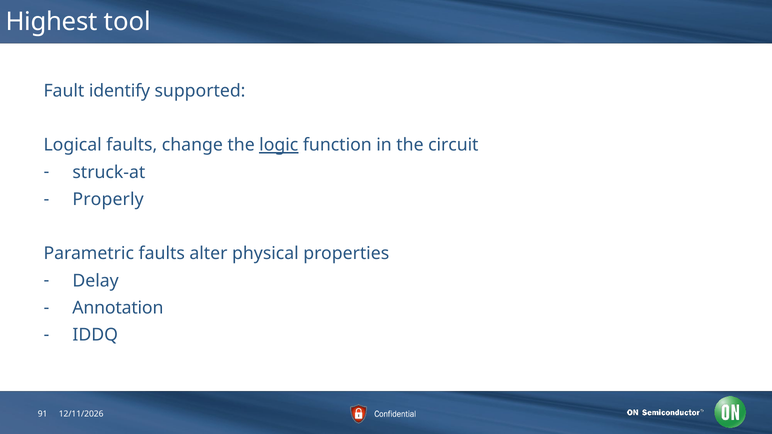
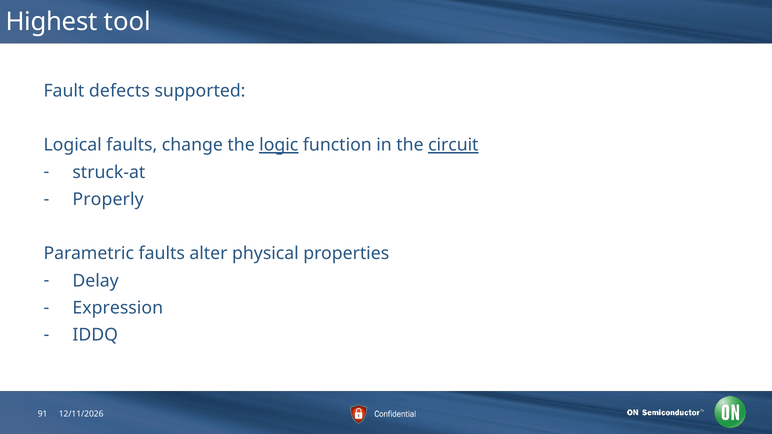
identify: identify -> defects (119, 91)
circuit underline: none -> present (453, 145)
Annotation: Annotation -> Expression (118, 308)
